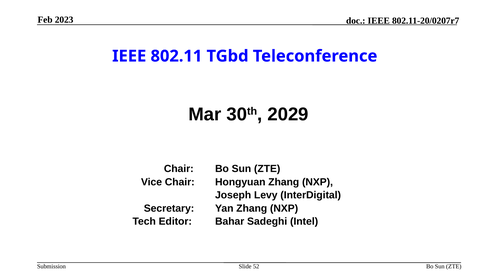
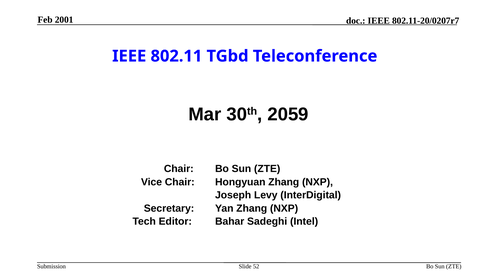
2023: 2023 -> 2001 (64, 20)
2029: 2029 -> 2059 (288, 114)
